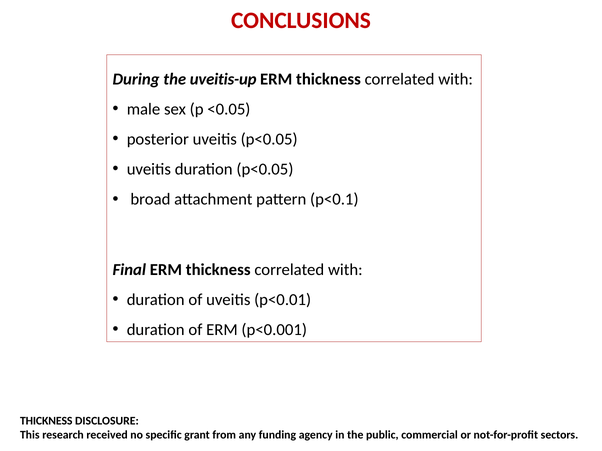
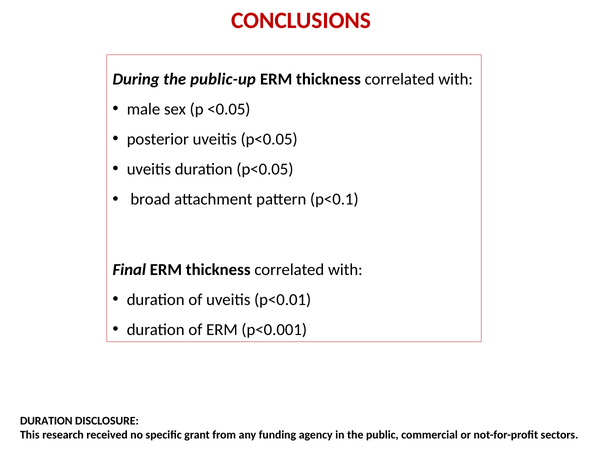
uveitis-up: uveitis-up -> public-up (223, 79)
THICKNESS: THICKNESS -> DURATION (46, 421)
